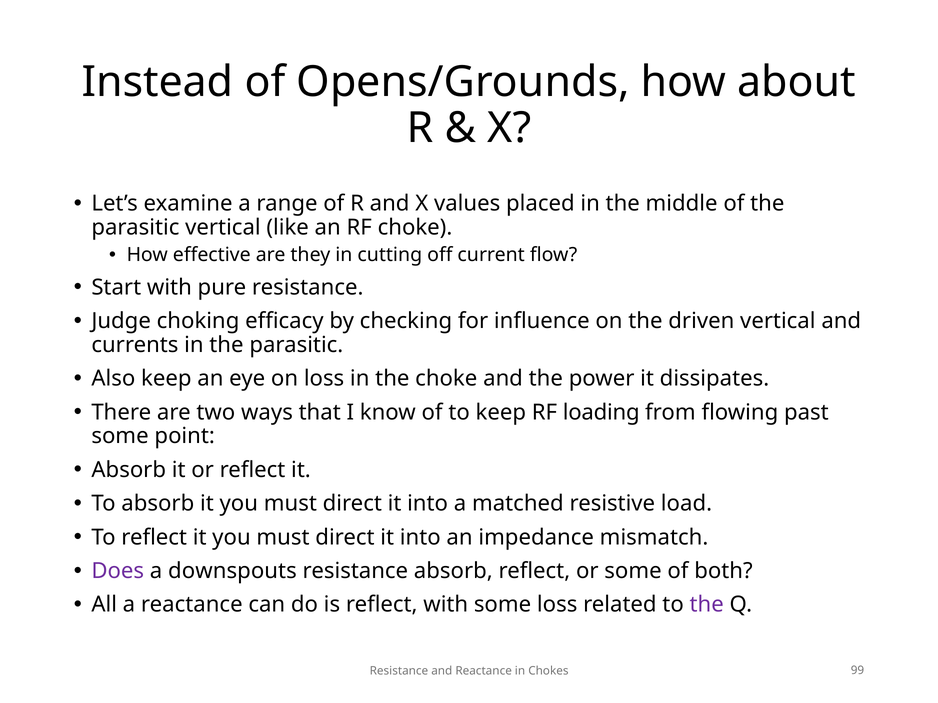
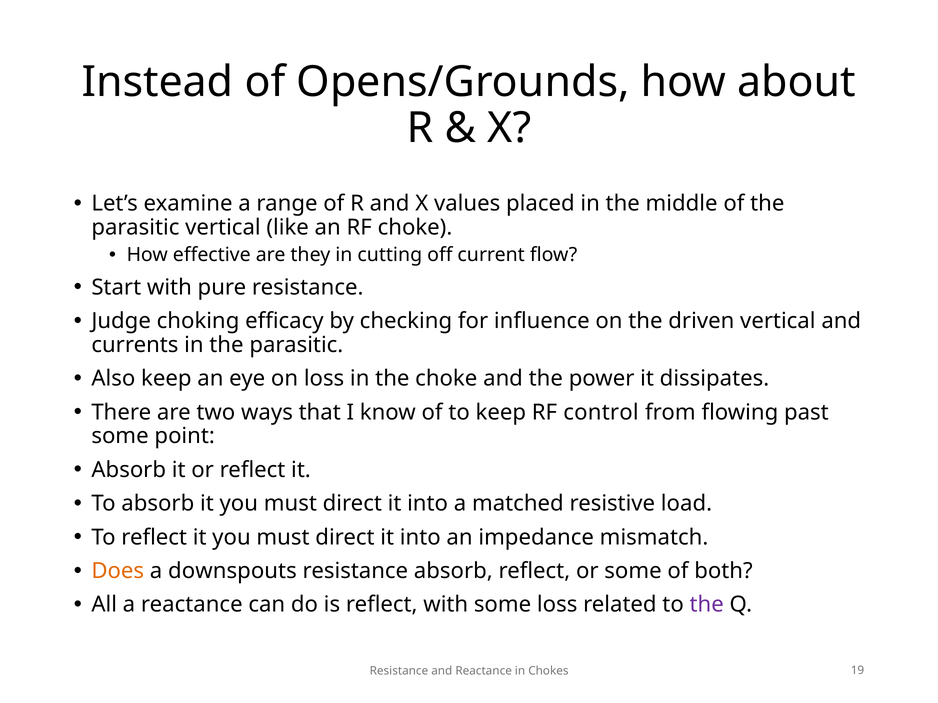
loading: loading -> control (601, 412)
Does colour: purple -> orange (118, 571)
99: 99 -> 19 (858, 671)
